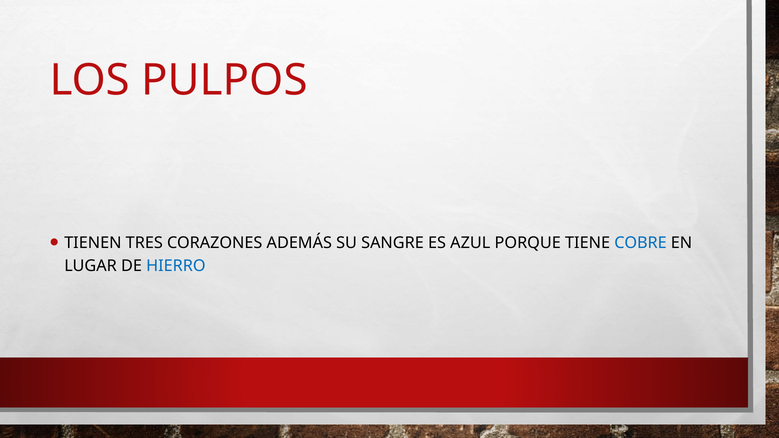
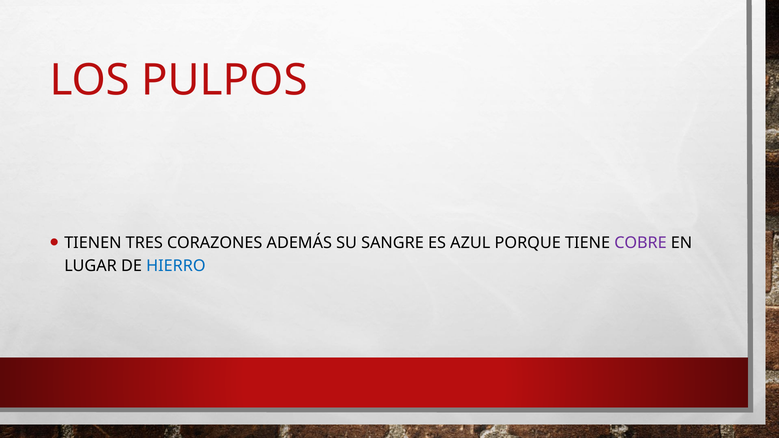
COBRE colour: blue -> purple (640, 243)
